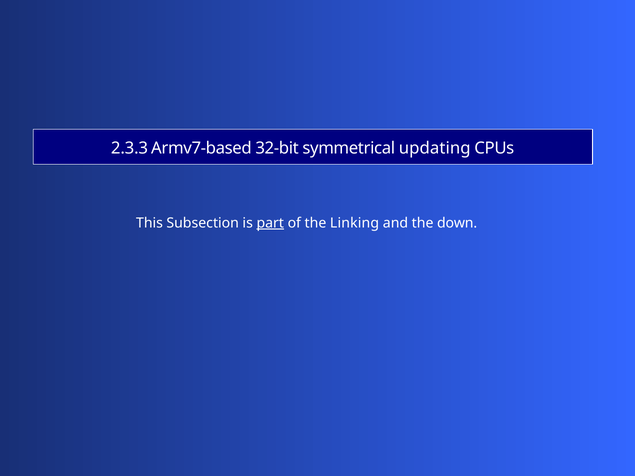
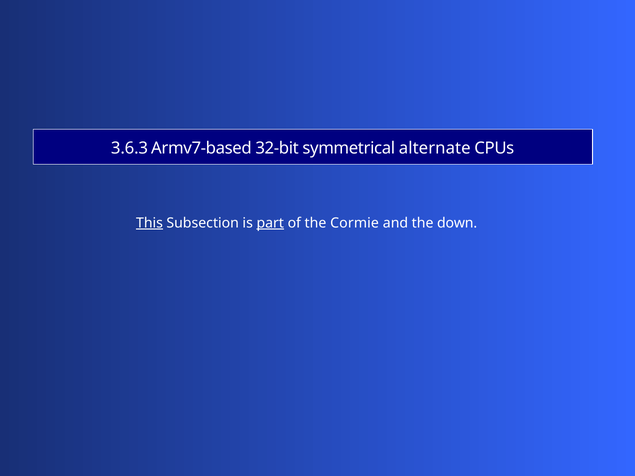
2.3.3: 2.3.3 -> 3.6.3 (130, 148)
updating: updating -> alternate (435, 148)
This underline: none -> present (149, 223)
Linking: Linking -> Cormie (355, 223)
